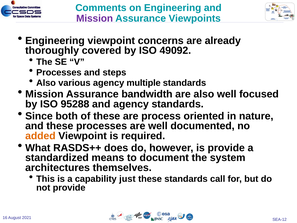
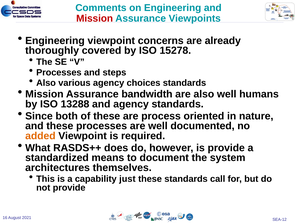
Mission colour: purple -> red (95, 18)
49092: 49092 -> 15278 (175, 51)
multiple: multiple -> choices (144, 83)
focused: focused -> humans (259, 94)
95288: 95288 -> 13288 (75, 104)
